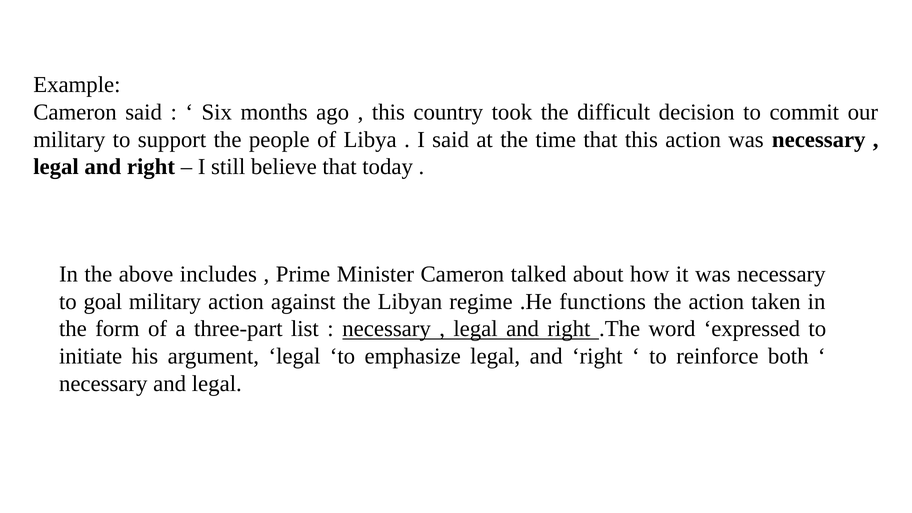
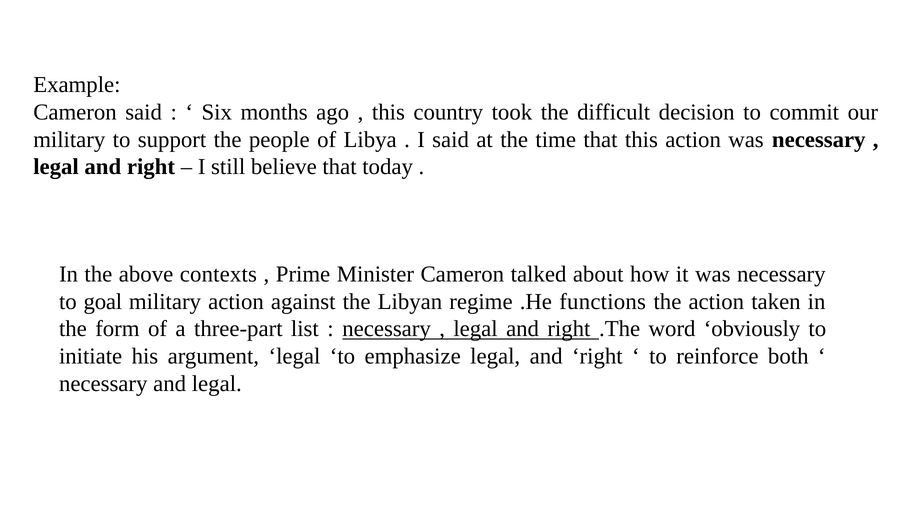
includes: includes -> contexts (218, 274)
expressed: expressed -> obviously (752, 329)
